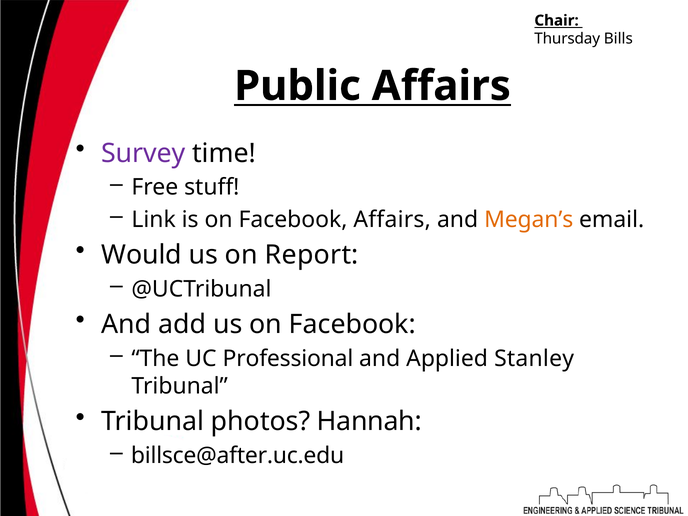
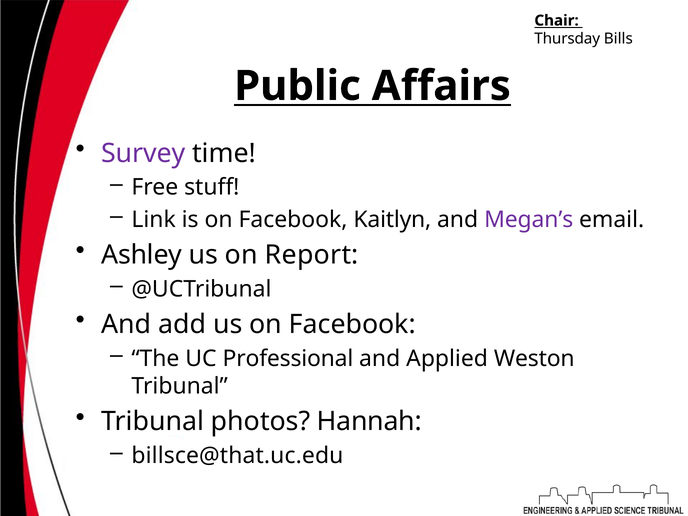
Facebook Affairs: Affairs -> Kaitlyn (392, 219)
Megan’s colour: orange -> purple (529, 219)
Would: Would -> Ashley (142, 255)
Stanley: Stanley -> Weston (534, 359)
billsce@after.uc.edu: billsce@after.uc.edu -> billsce@that.uc.edu (237, 456)
